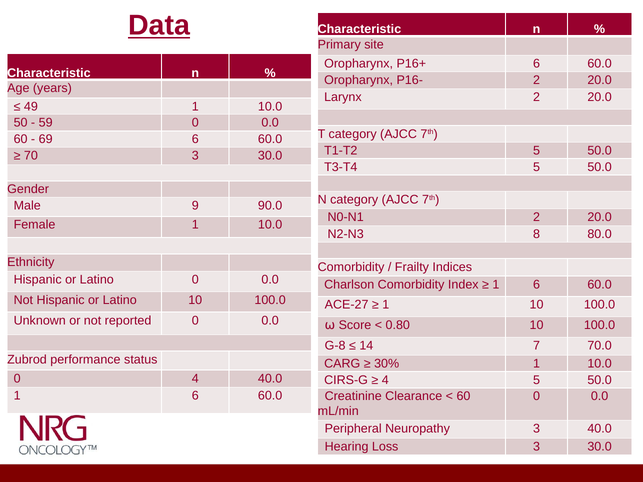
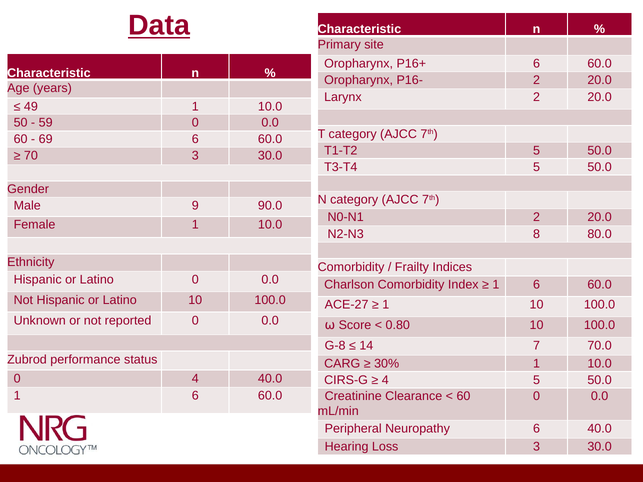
Neuropathy 3: 3 -> 6 (537, 429)
